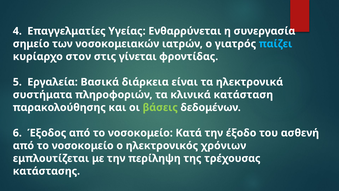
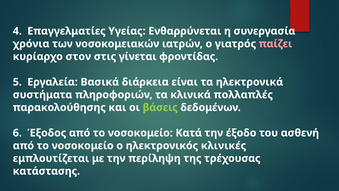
σημείο: σημείο -> χρόνια (31, 44)
παίζει colour: light blue -> pink (276, 44)
κατάσταση: κατάσταση -> πολλαπλές (243, 95)
χρόνιων: χρόνιων -> κλινικές (223, 145)
